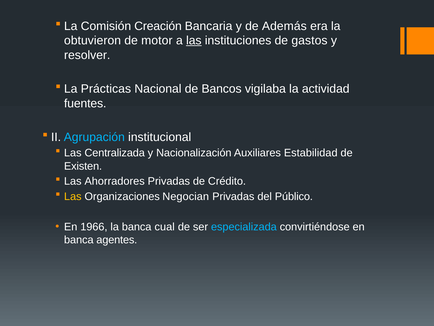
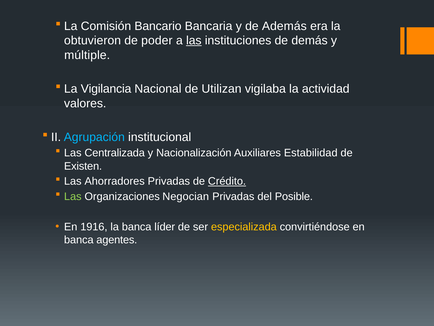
Creación: Creación -> Bancario (158, 26)
motor: motor -> poder (157, 41)
gastos: gastos -> demás (310, 41)
resolver: resolver -> múltiple (87, 55)
Prácticas: Prácticas -> Vigilancia (106, 89)
Bancos: Bancos -> Utilizan (222, 89)
fuentes: fuentes -> valores (85, 103)
Crédito underline: none -> present (227, 181)
Las colour: yellow -> light green (73, 196)
Público: Público -> Posible (294, 196)
1966: 1966 -> 1916 (94, 227)
cual: cual -> líder (165, 227)
especializada colour: light blue -> yellow (244, 227)
